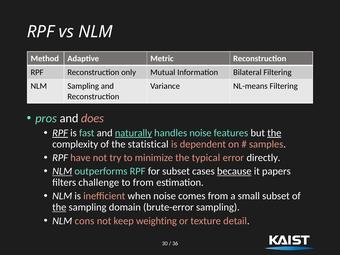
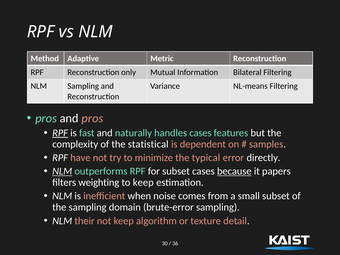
and does: does -> pros (92, 118)
naturally underline: present -> none (133, 133)
handles noise: noise -> cases (200, 133)
the underline: present -> none (274, 133)
challenge: challenge -> weighting (99, 182)
to from: from -> keep (143, 182)
the underline: present -> none (59, 207)
cons: cons -> their (85, 221)
weighting: weighting -> algorithm (156, 221)
